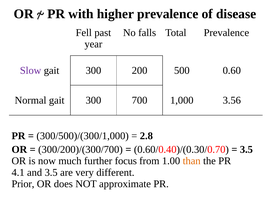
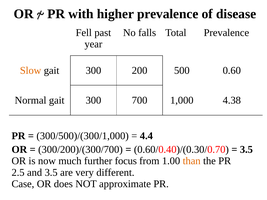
Slow colour: purple -> orange (31, 71)
3.56: 3.56 -> 4.38 (232, 100)
2.8: 2.8 -> 4.4 (146, 136)
4.1: 4.1 -> 2.5 (18, 173)
Prior: Prior -> Case (23, 184)
